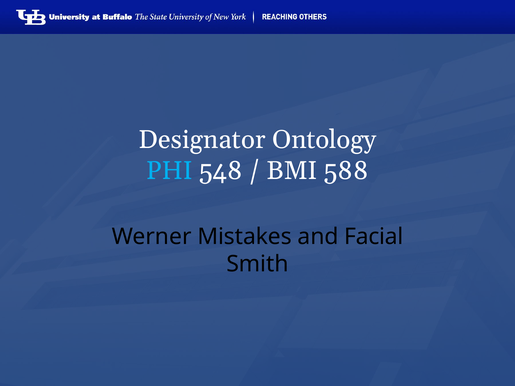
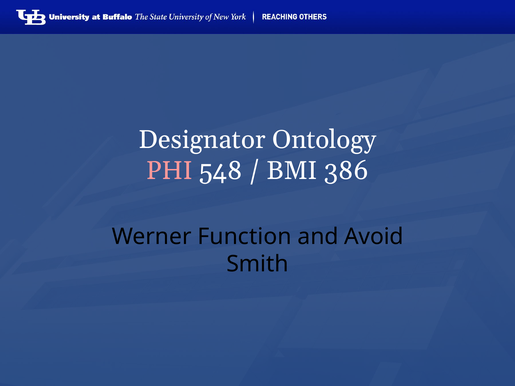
PHI colour: light blue -> pink (170, 171)
588: 588 -> 386 (346, 171)
Mistakes: Mistakes -> Function (244, 237)
Facial: Facial -> Avoid (374, 237)
